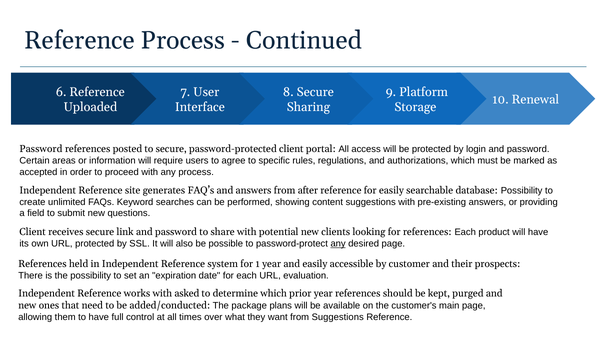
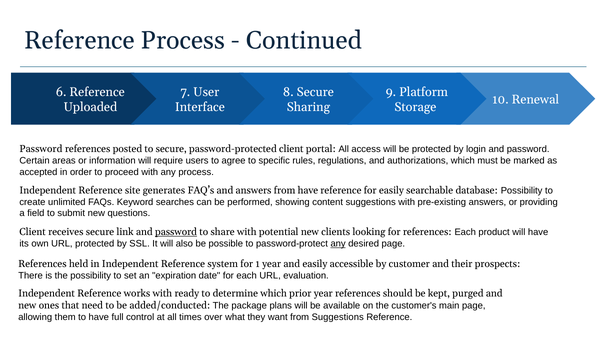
from after: after -> have (308, 191)
password underline: none -> present (176, 232)
asked: asked -> ready (187, 294)
